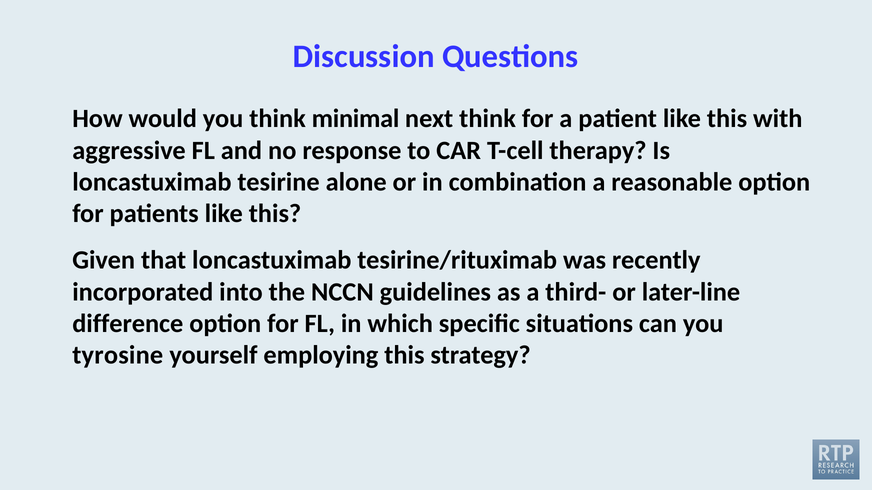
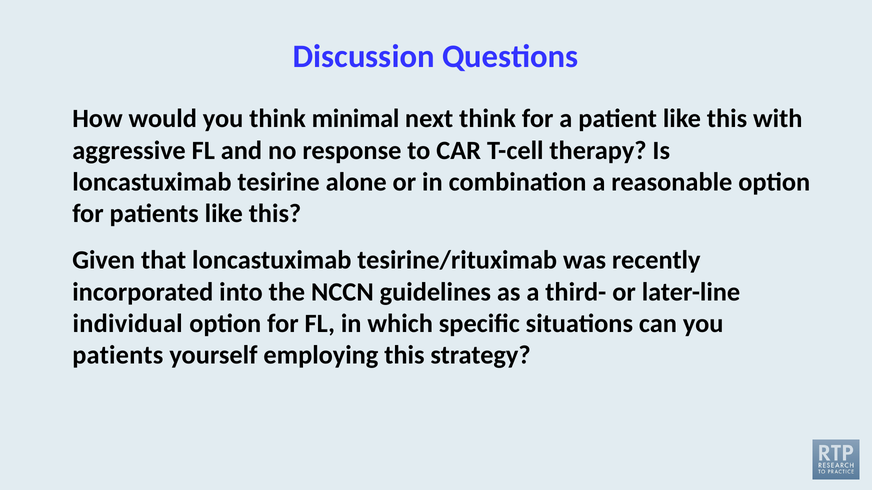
difference: difference -> individual (128, 324)
tyrosine: tyrosine -> patients (118, 355)
